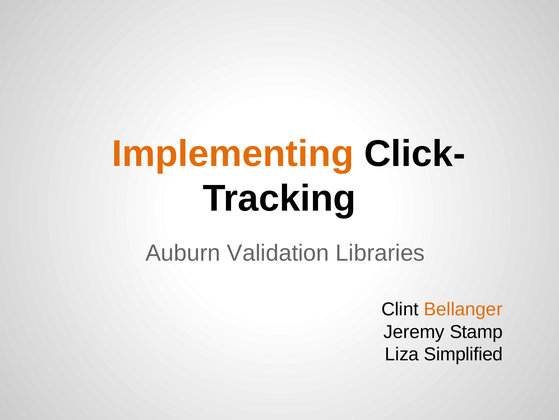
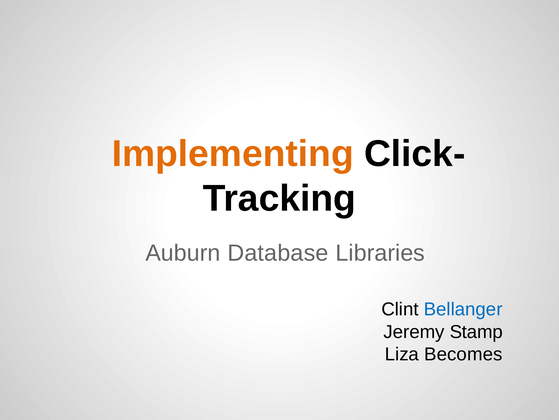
Validation: Validation -> Database (278, 253)
Bellanger colour: orange -> blue (463, 309)
Simplified: Simplified -> Becomes (463, 354)
